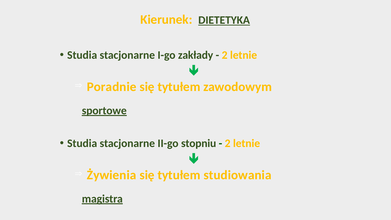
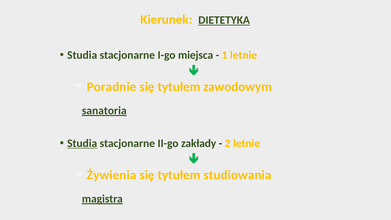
zakłady: zakłady -> miejsca (196, 55)
2: 2 -> 1 (225, 55)
sportowe: sportowe -> sanatoria (104, 111)
Studia underline: none -> present (82, 143)
stopniu: stopniu -> zakłady (199, 143)
